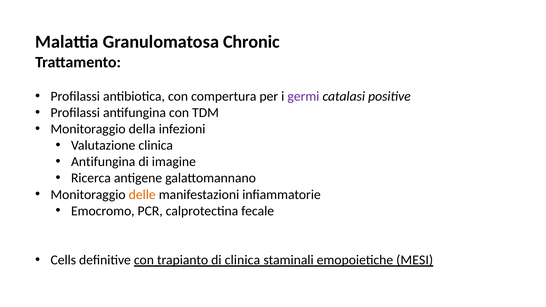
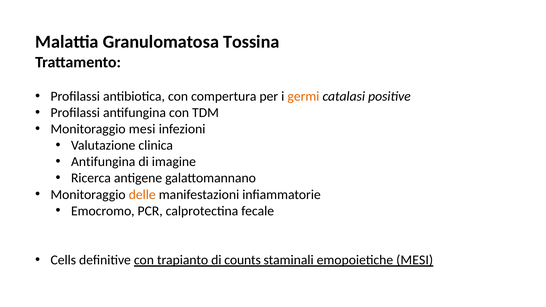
Chronic: Chronic -> Tossina (251, 42)
germi colour: purple -> orange (303, 96)
Monitoraggio della: della -> mesi (142, 129)
di clinica: clinica -> counts (243, 260)
